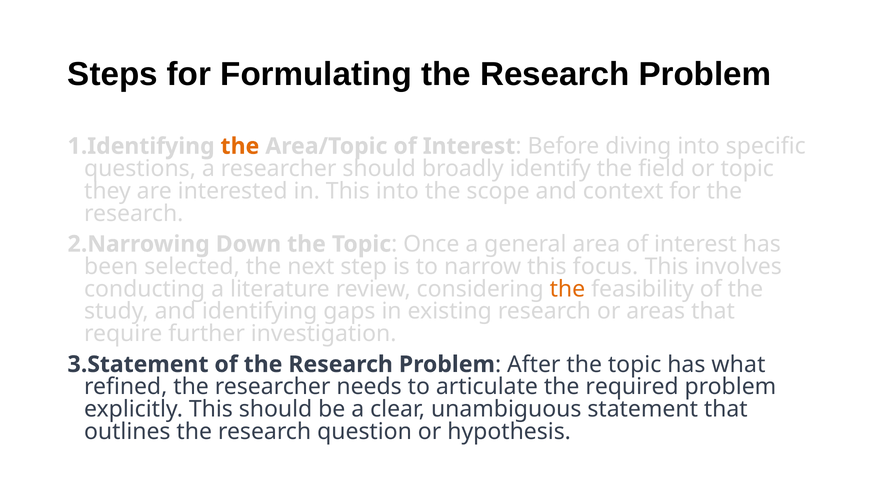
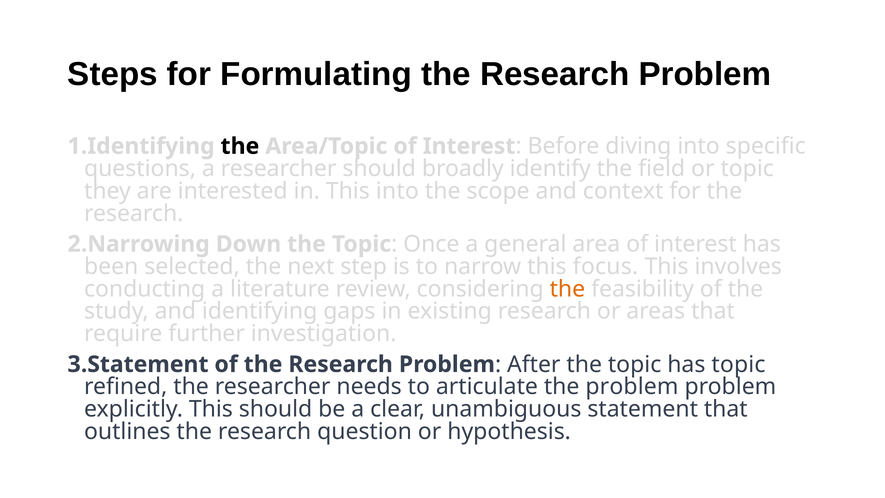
the colour: orange -> black (240, 146)
has what: what -> topic (738, 364)
the required: required -> problem (632, 387)
